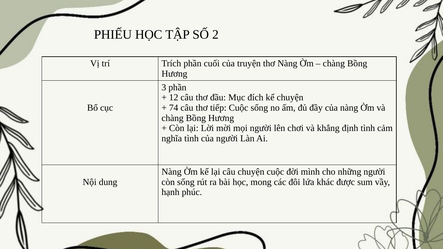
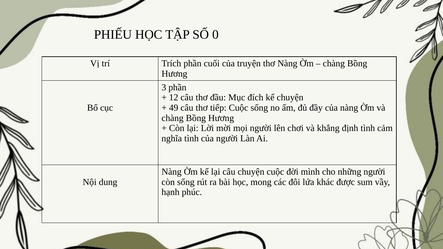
2: 2 -> 0 (215, 34)
74: 74 -> 49 (174, 108)
